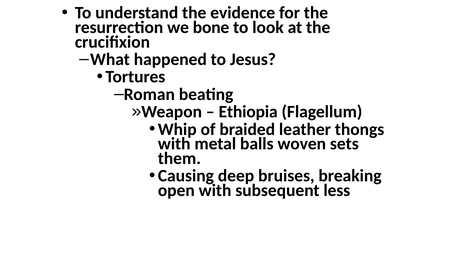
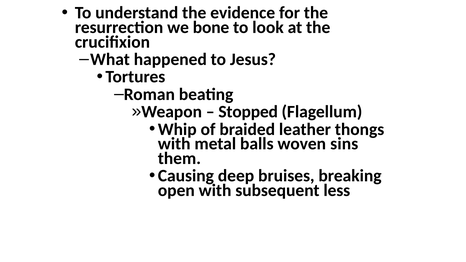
Ethiopia: Ethiopia -> Stopped (248, 112)
sets: sets -> sins (344, 144)
